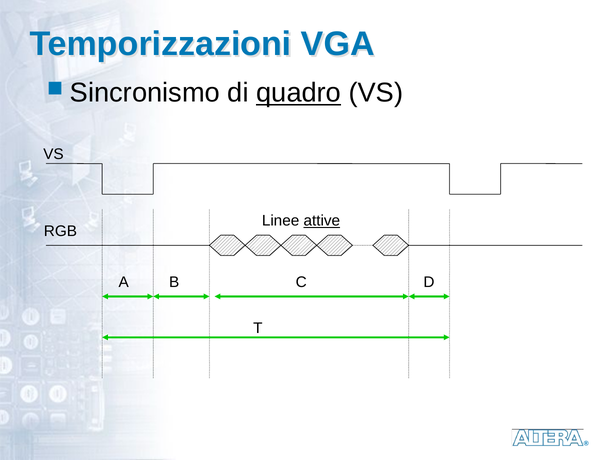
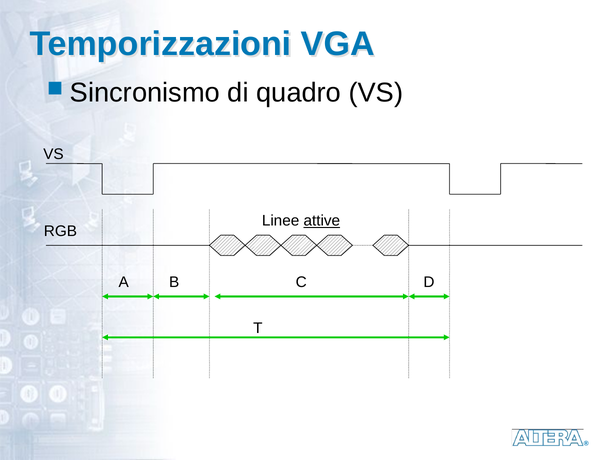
quadro underline: present -> none (299, 93)
